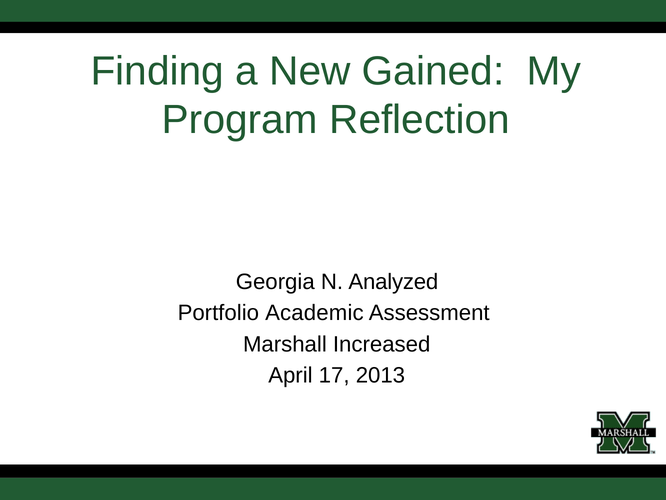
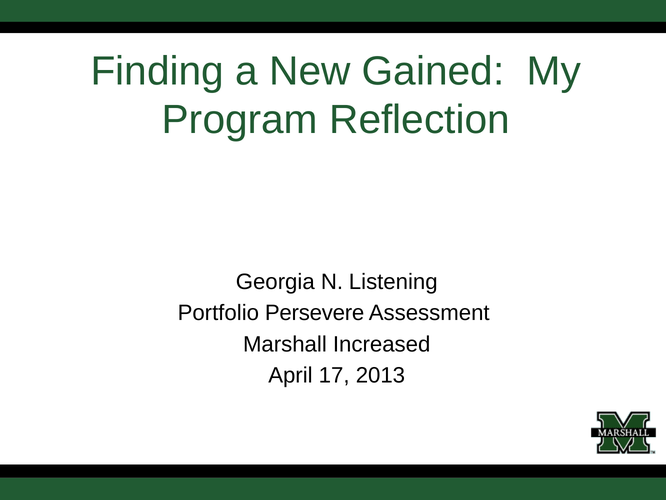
Analyzed: Analyzed -> Listening (393, 282)
Academic: Academic -> Persevere (315, 313)
